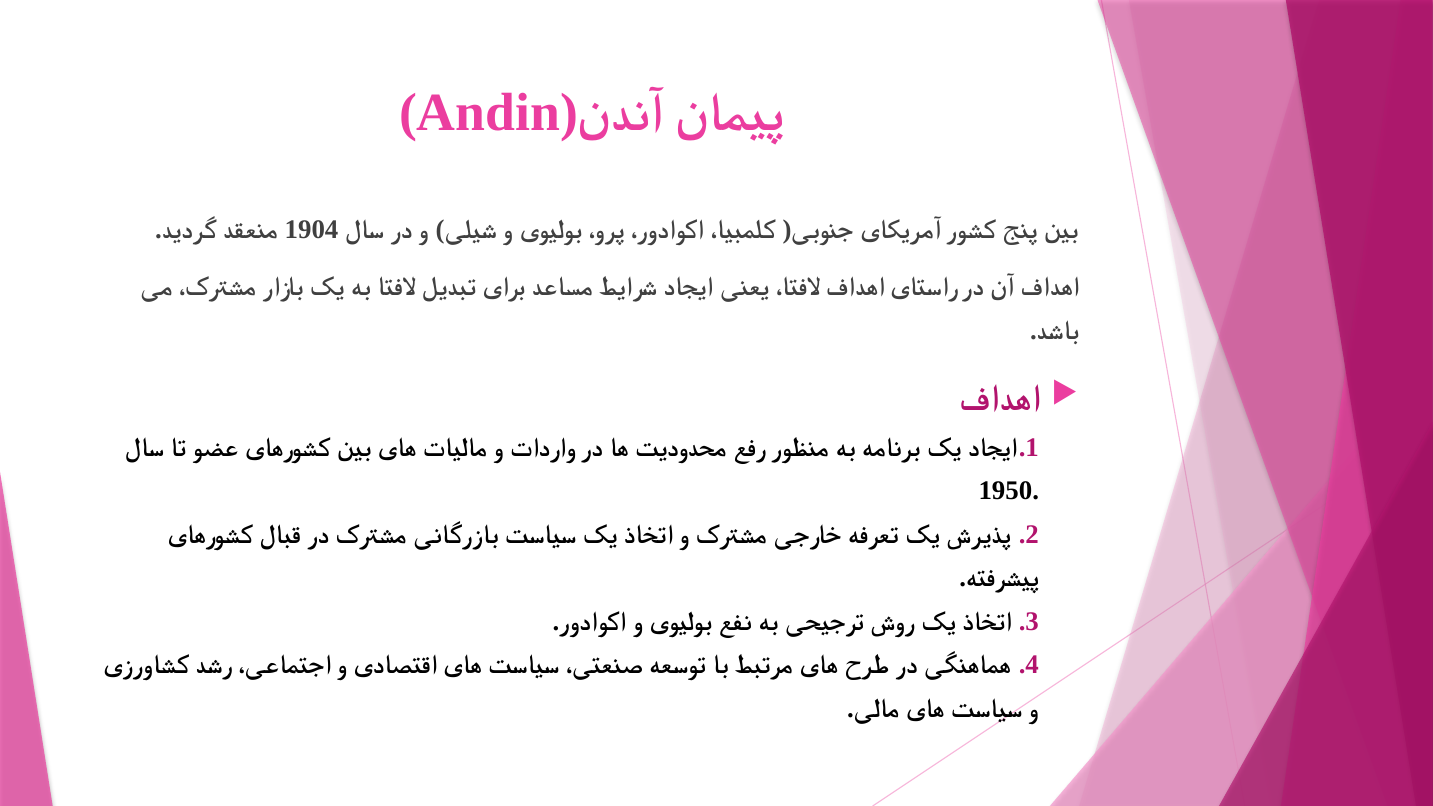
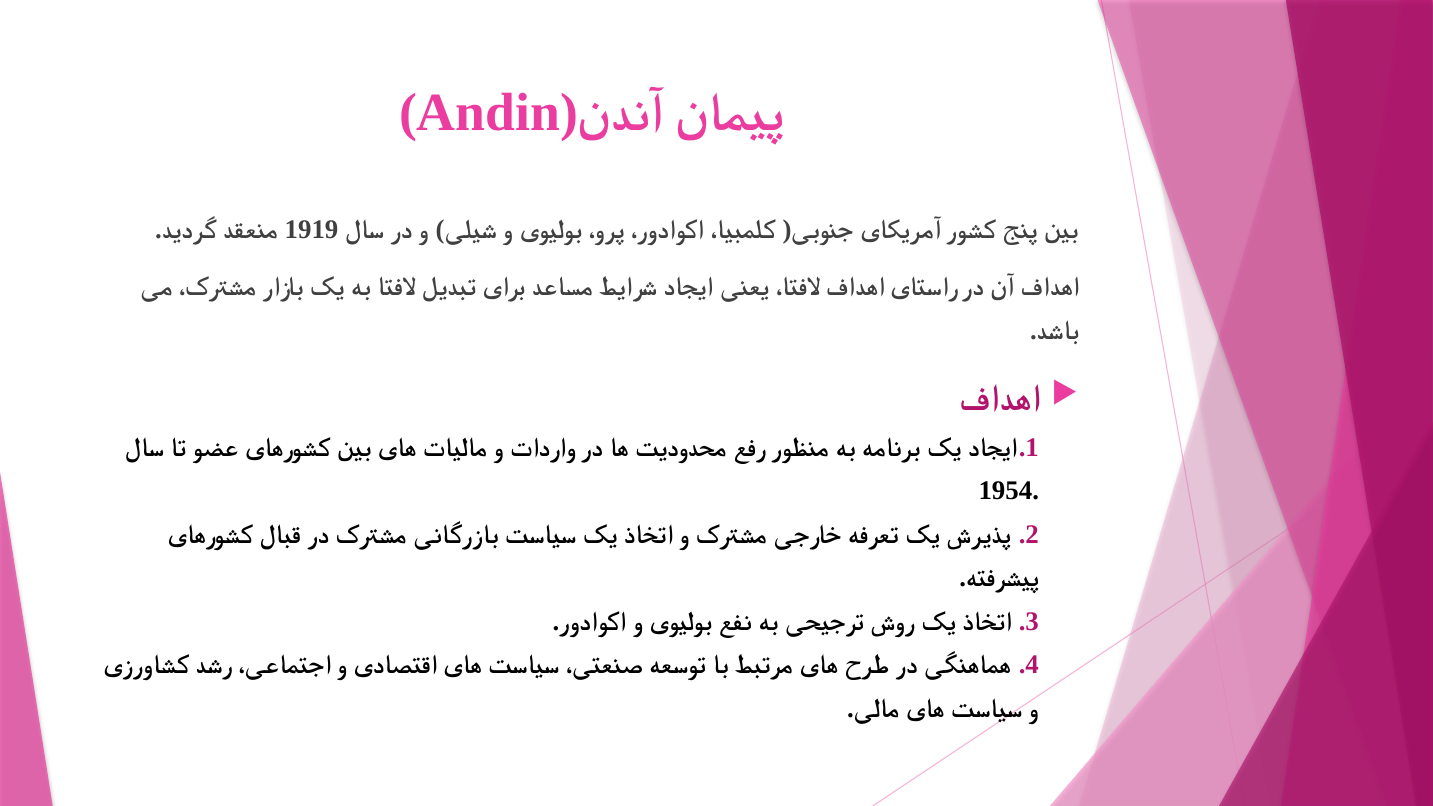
1904: 1904 -> 1919 (312, 230)
1950: 1950 -> 1954 (1009, 491)
